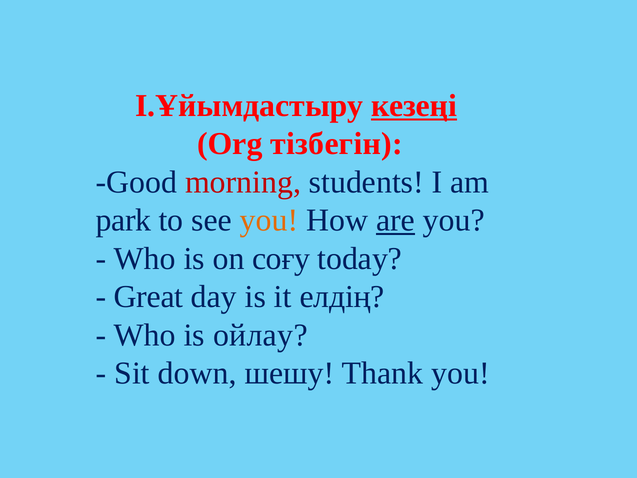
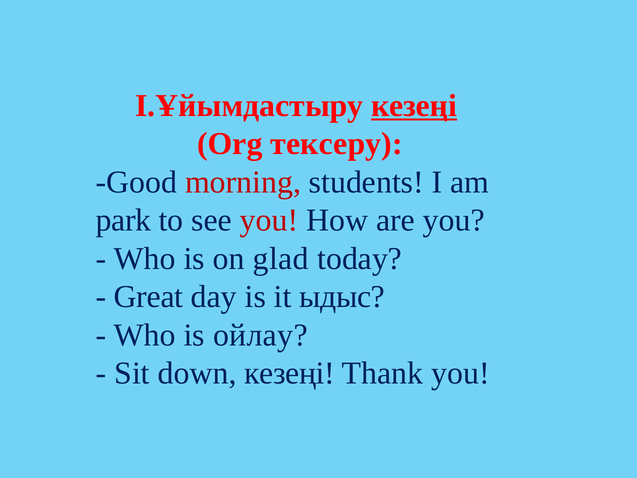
тізбегін: тізбегін -> тексеру (337, 144)
you colour: orange -> red (269, 220)
are underline: present -> none (396, 220)
соғу: соғу -> glad (281, 259)
елдің: елдің -> ыдыс (342, 297)
down шешу: шешу -> кезеңі (290, 373)
